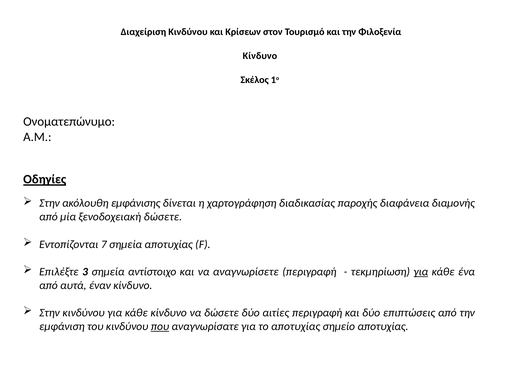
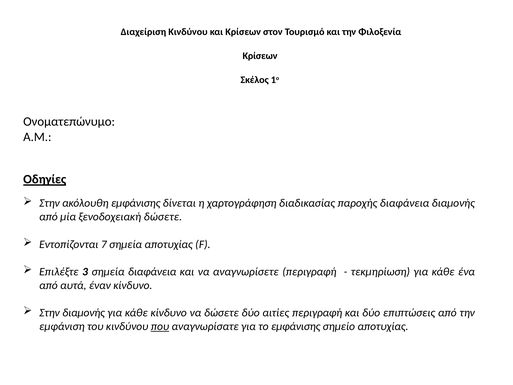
Κίνδυνο: Κίνδυνο -> Κρίσεων (260, 56)
σημεία αντίστοιχο: αντίστοιχο -> διαφάνεια (152, 271)
για underline: present -> none (421, 271)
Στην κινδύνου: κινδύνου -> διαμονής (84, 312)
το αποτυχίας: αποτυχίας -> εμφάνισης (296, 326)
